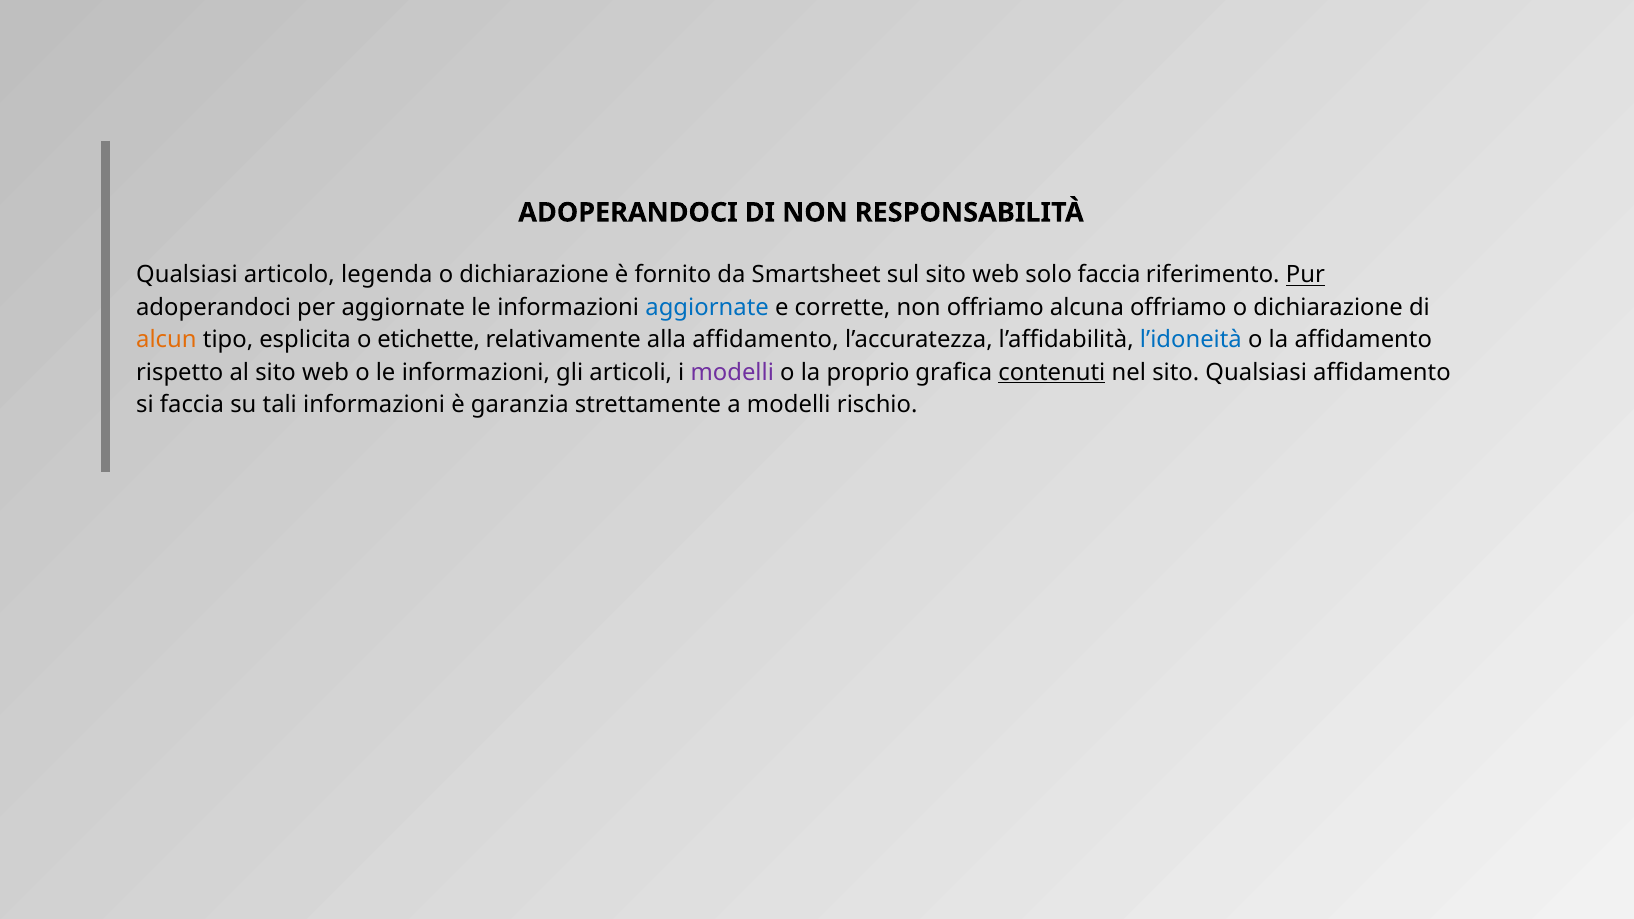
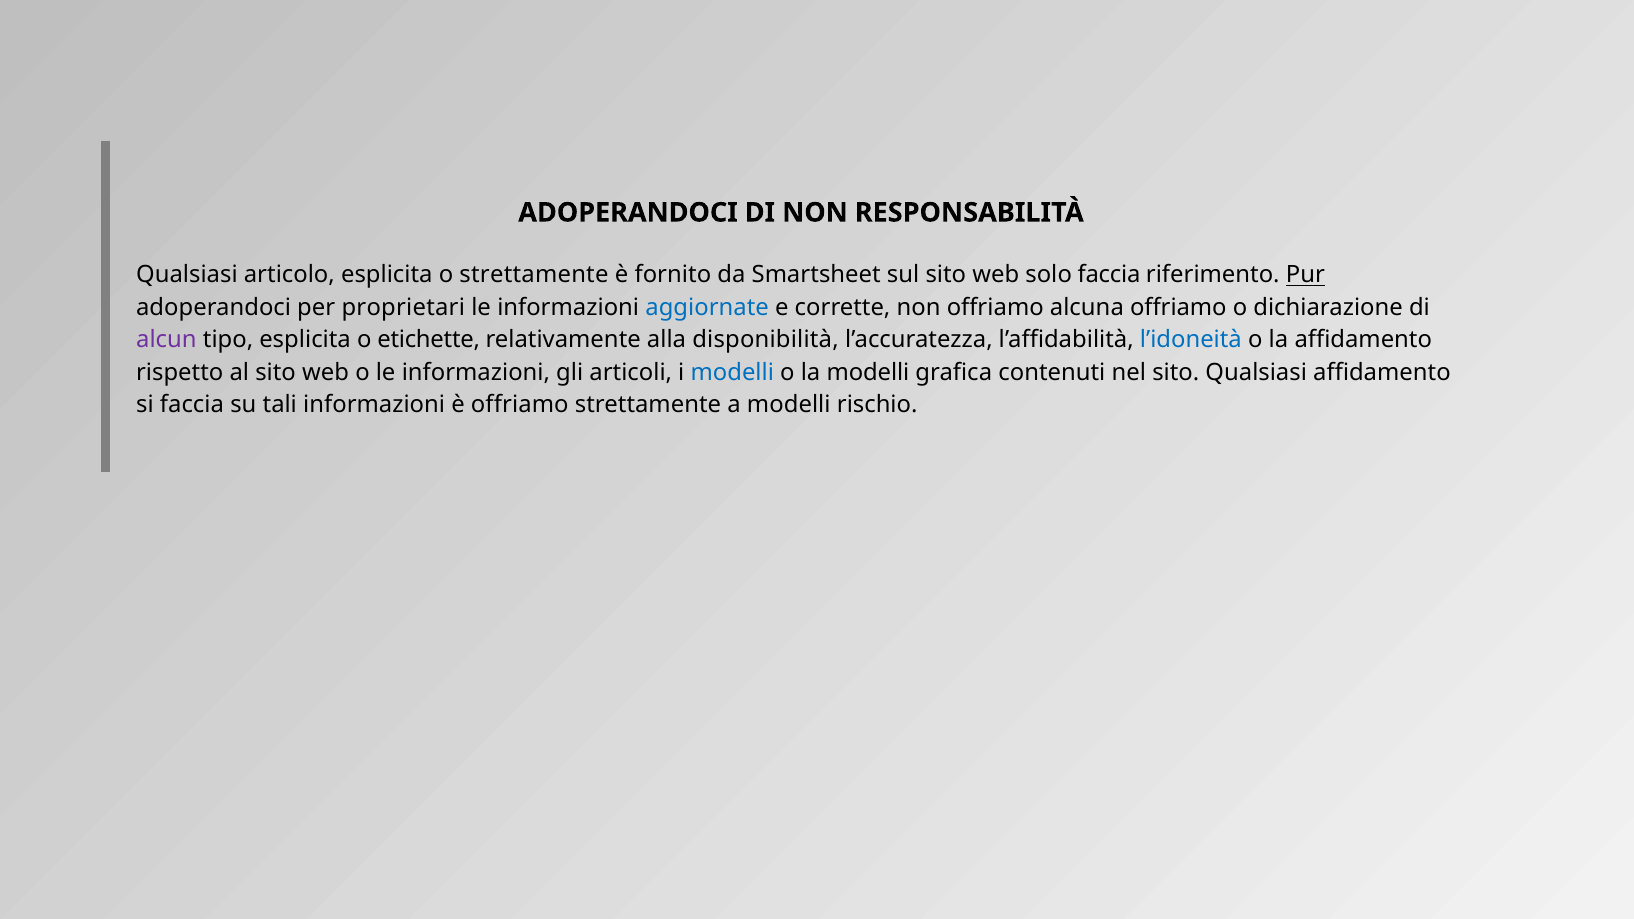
articolo legenda: legenda -> esplicita (387, 275)
dichiarazione: dichiarazione -> strettamente (534, 275)
per aggiornate: aggiornate -> proprietari (403, 307)
alcun colour: orange -> purple (166, 340)
alla affidamento: affidamento -> disponibilità (765, 340)
modelli colour: purple -> blue (732, 372)
la proprio: proprio -> modelli (868, 372)
contenuti underline: present -> none (1052, 372)
è garanzia: garanzia -> offriamo (520, 405)
